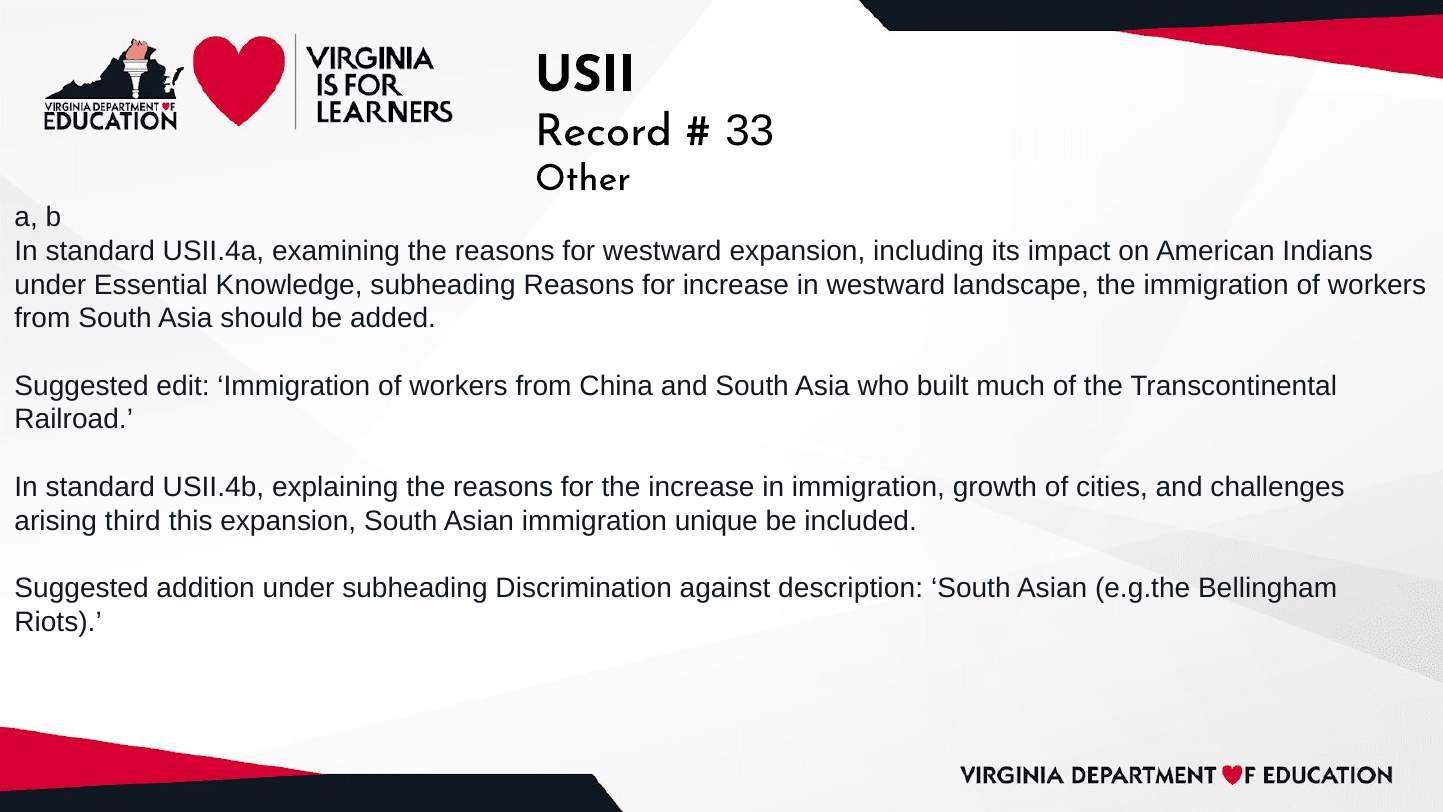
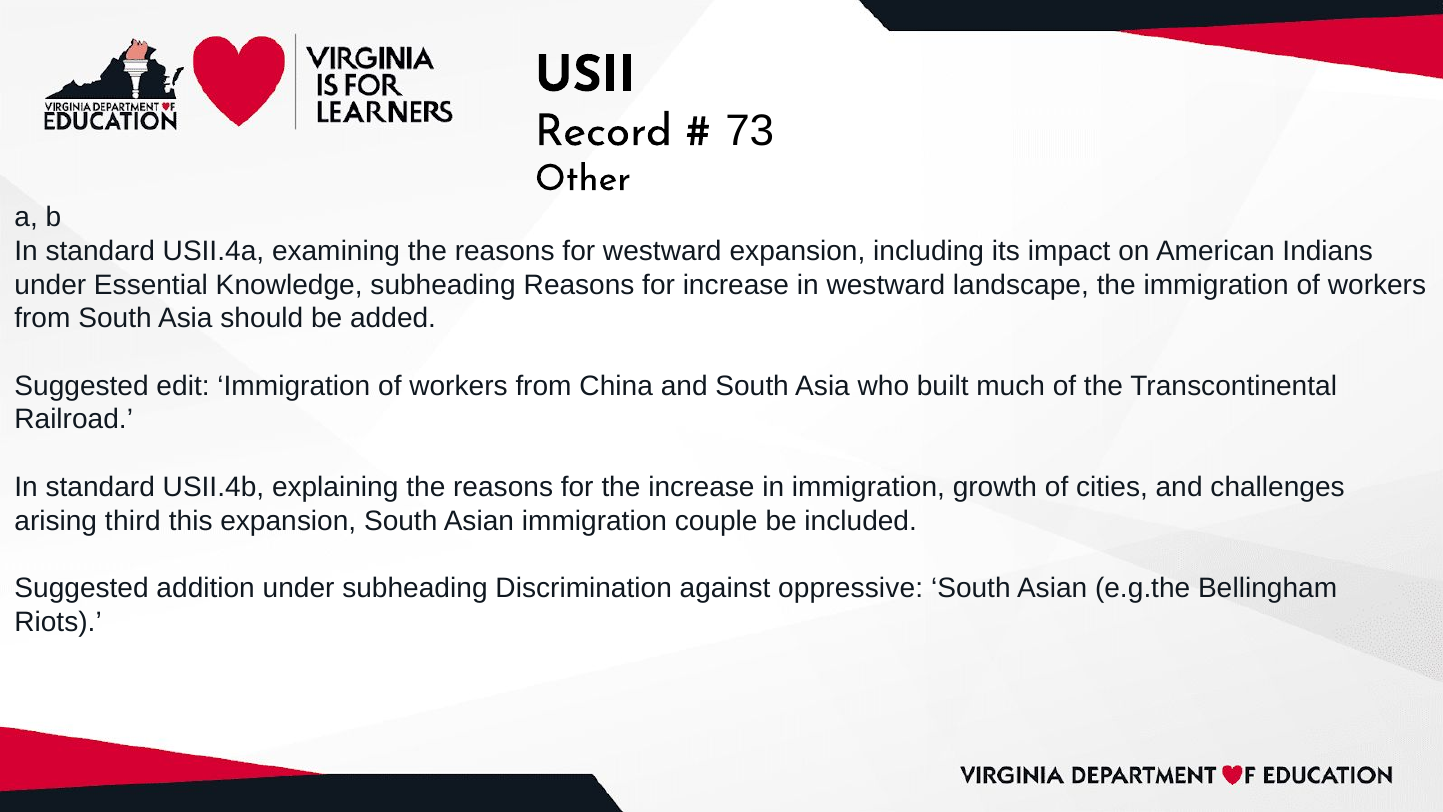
33: 33 -> 73 (750, 131)
unique: unique -> couple (716, 521)
description: description -> oppressive (851, 588)
